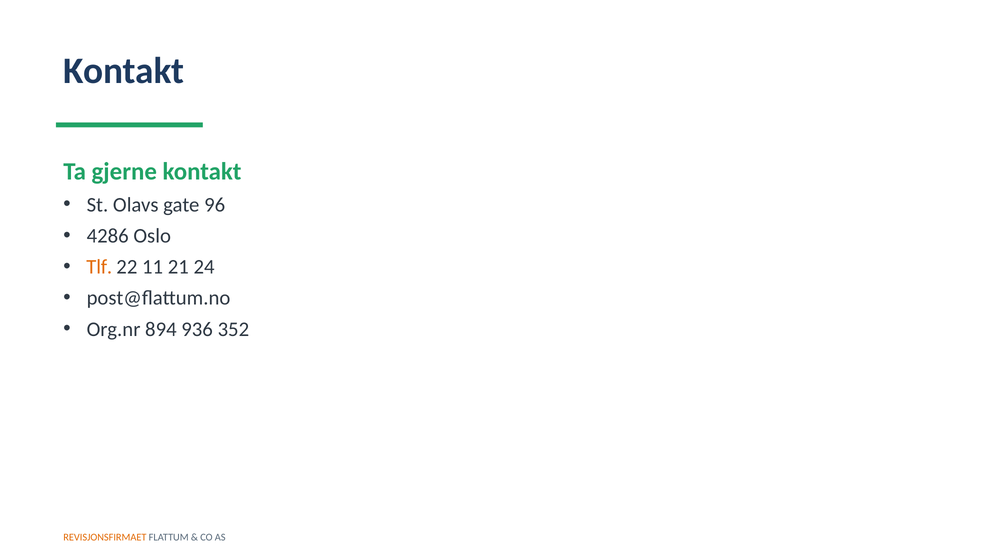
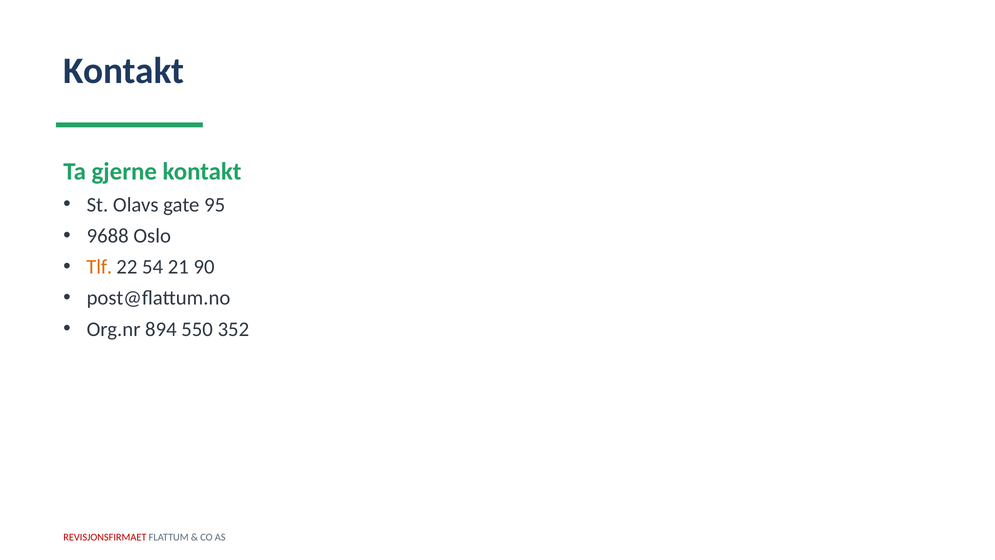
96: 96 -> 95 (215, 205)
4286: 4286 -> 9688 (108, 236)
11: 11 -> 54 (153, 267)
24: 24 -> 90 (204, 267)
936: 936 -> 550 (197, 329)
REVISJONSFIRMAET colour: orange -> red (105, 537)
